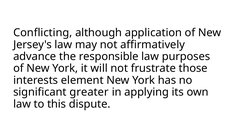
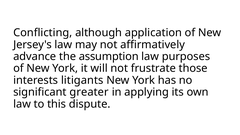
responsible: responsible -> assumption (109, 56)
element: element -> litigants (82, 80)
